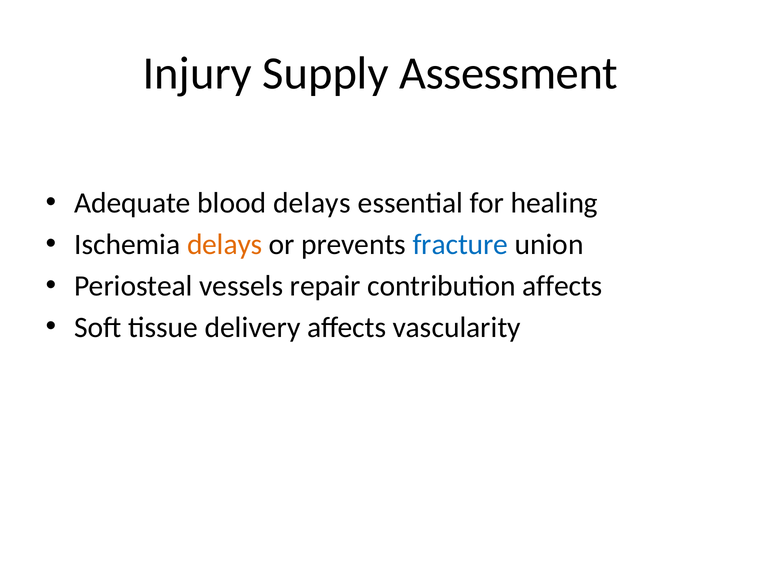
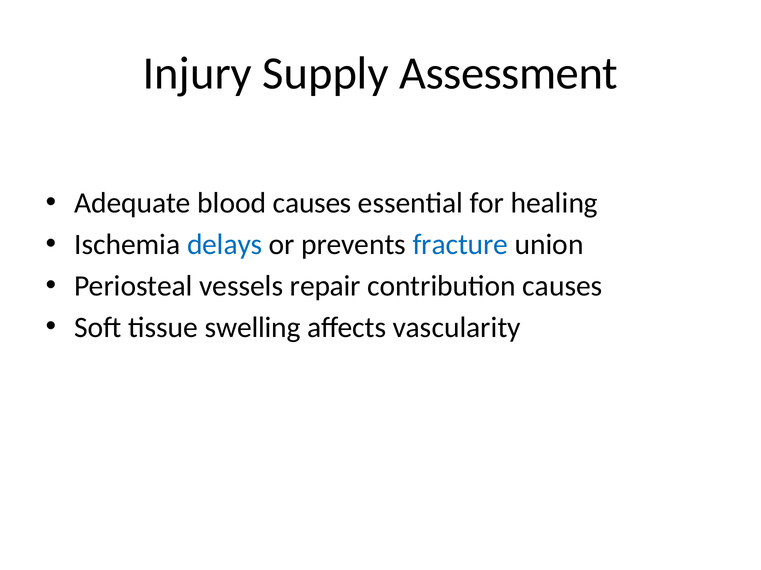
blood delays: delays -> causes (312, 203)
delays colour: orange -> blue (225, 245)
contribution affects: affects -> causes (562, 286)
delivery: delivery -> swelling (253, 328)
